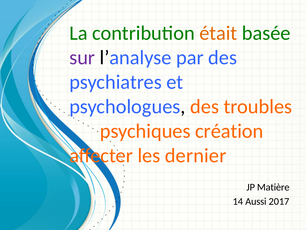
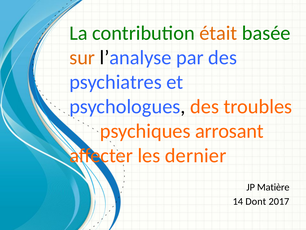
sur colour: purple -> orange (82, 57)
création: création -> arrosant (229, 131)
Aussi: Aussi -> Dont (256, 201)
